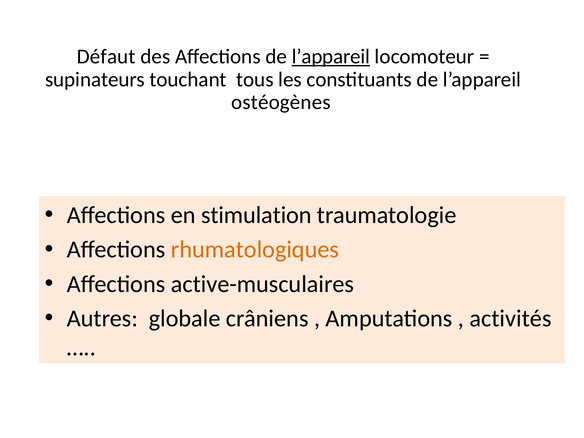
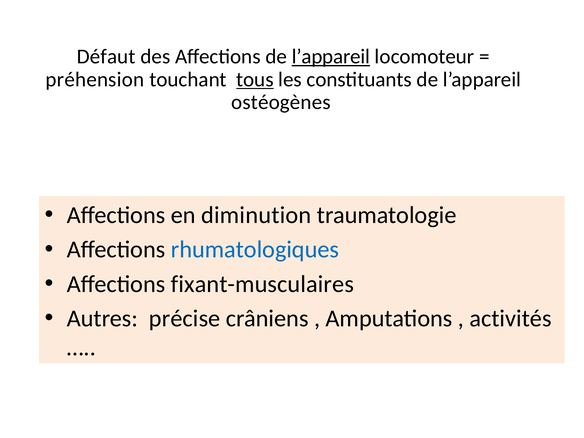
supinateurs: supinateurs -> préhension (95, 79)
tous underline: none -> present (255, 79)
stimulation: stimulation -> diminution (256, 215)
rhumatologiques colour: orange -> blue (255, 250)
active-musculaires: active-musculaires -> fixant-musculaires (262, 284)
globale: globale -> précise (185, 318)
